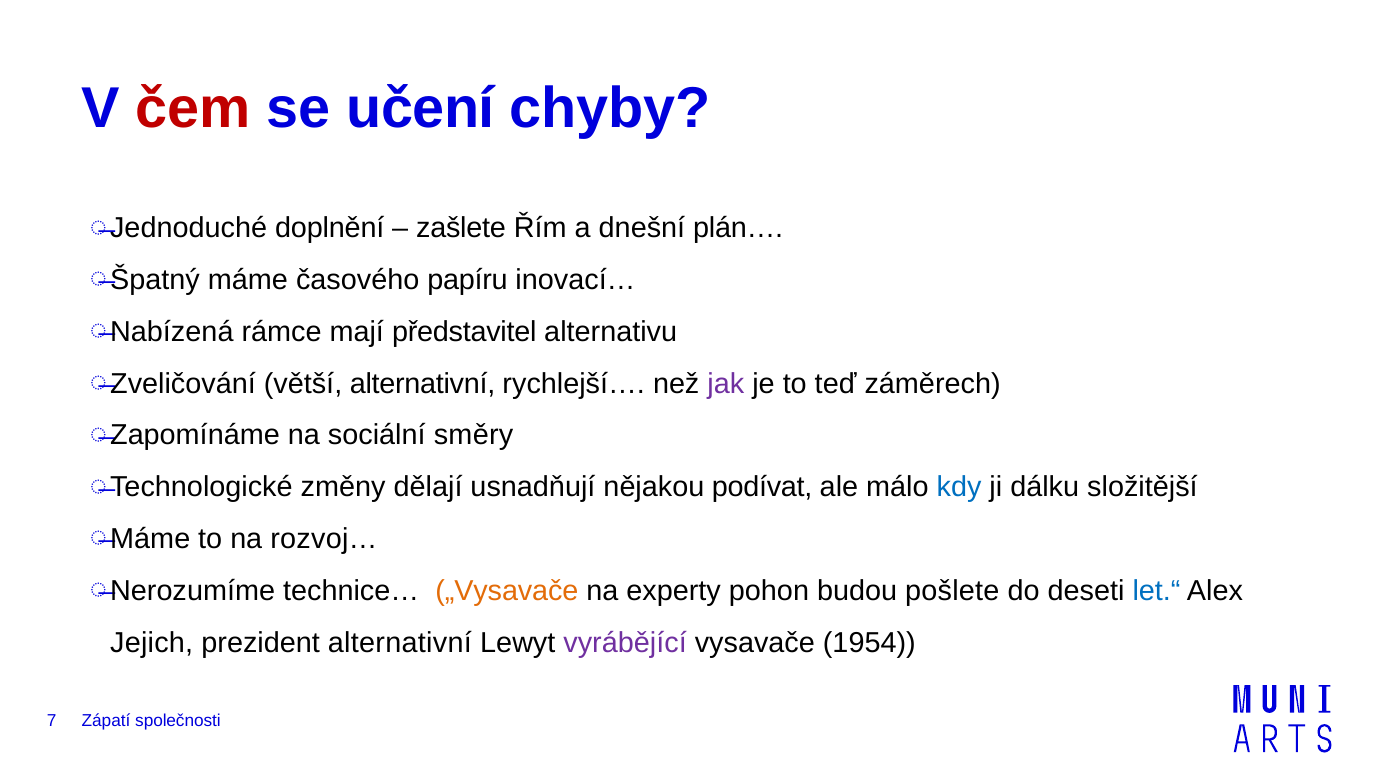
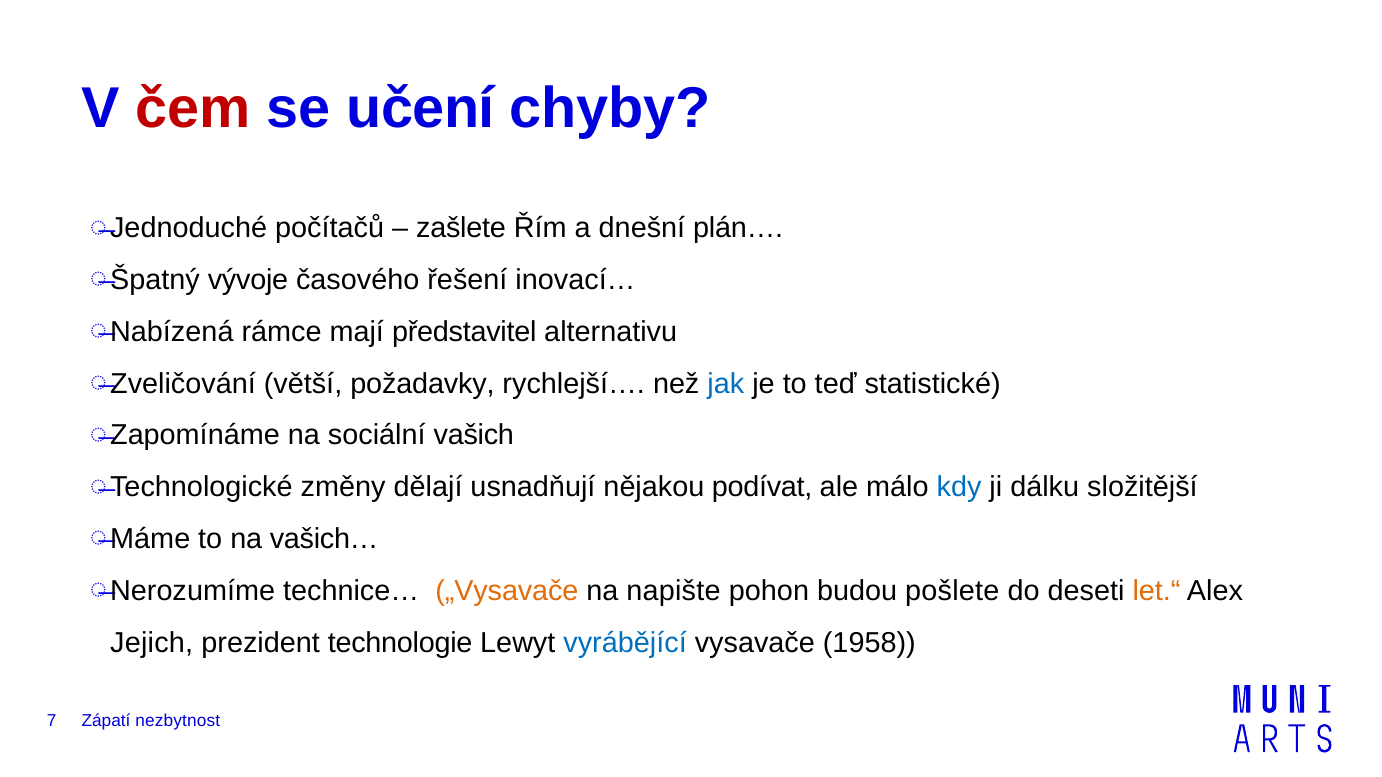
doplnění: doplnění -> počítačů (330, 228)
máme: máme -> vývoje (248, 280)
papíru: papíru -> řešení (467, 280)
větší alternativní: alternativní -> požadavky (423, 384)
jak colour: purple -> blue (726, 384)
záměrech: záměrech -> statistické (933, 384)
směry: směry -> vašich (474, 436)
rozvoj…: rozvoj… -> vašich… (324, 539)
experty: experty -> napište (673, 591)
let.“ colour: blue -> orange (1157, 591)
prezident alternativní: alternativní -> technologie (400, 643)
vyrábějící colour: purple -> blue (625, 643)
1954: 1954 -> 1958 (869, 643)
společnosti: společnosti -> nezbytnost (178, 721)
